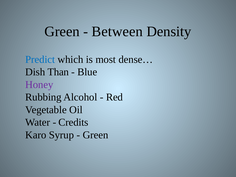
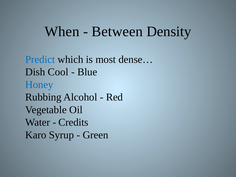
Green: Green -> When (62, 31)
Than: Than -> Cool (58, 72)
Honey colour: purple -> blue (39, 85)
